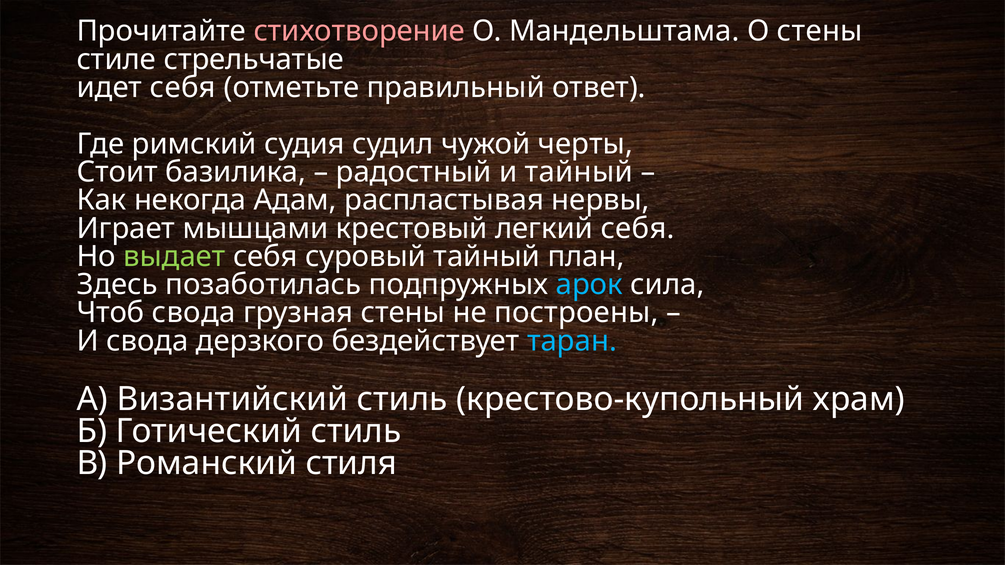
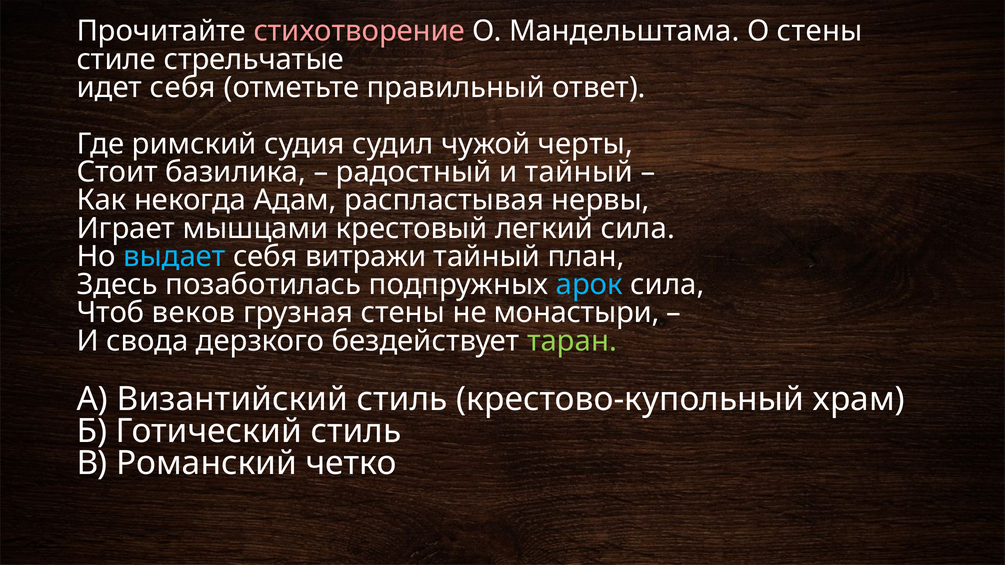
легкий себя: себя -> сила (638, 229)
выдает colour: light green -> light blue (174, 257)
суровый: суровый -> витражи (366, 257)
Чтоб свода: свода -> веков (194, 313)
построены: построены -> монастыри (577, 313)
таран colour: light blue -> light green (572, 341)
стиля: стиля -> четко (351, 464)
